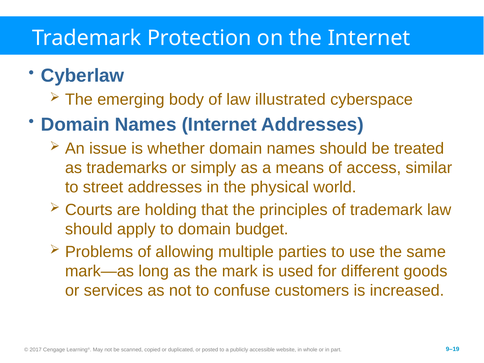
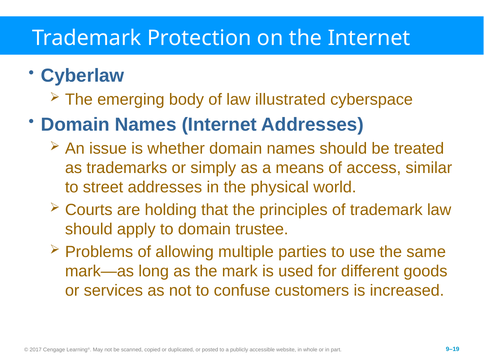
budget: budget -> trustee (262, 229)
